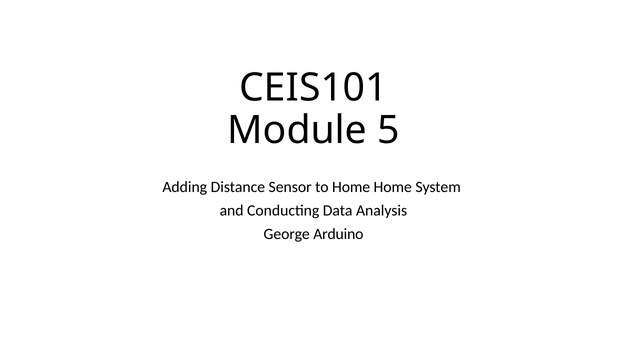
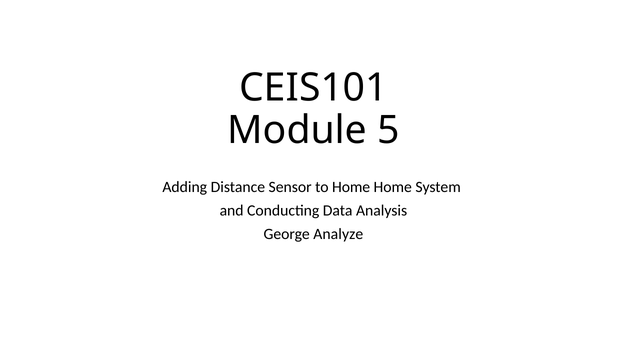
Arduino: Arduino -> Analyze (338, 234)
